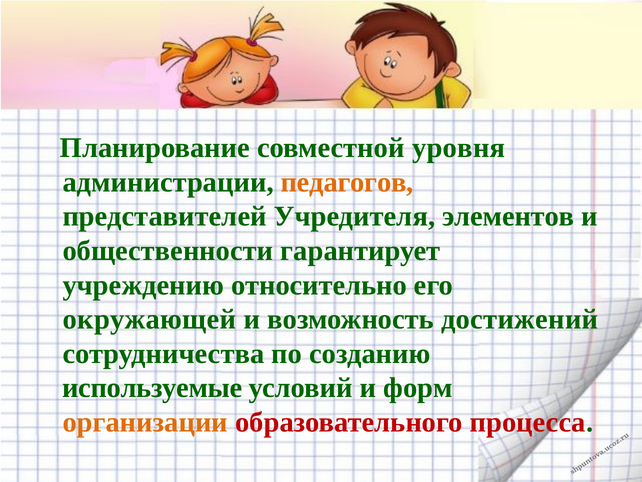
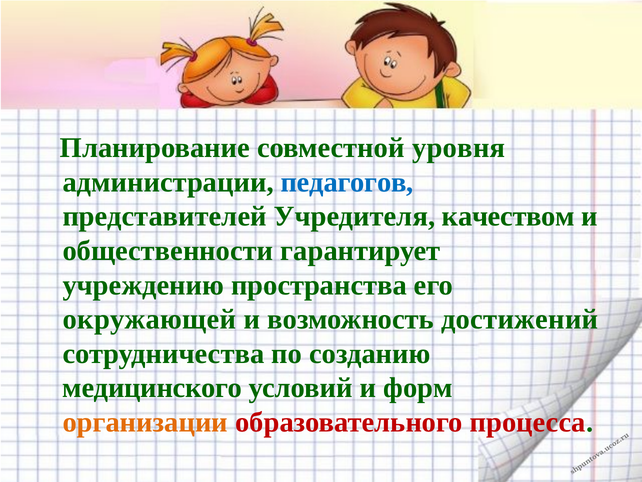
педагогов colour: orange -> blue (347, 182)
элементов: элементов -> качеством (508, 216)
относительно: относительно -> пространства (319, 285)
используемые: используемые -> медицинского (152, 388)
